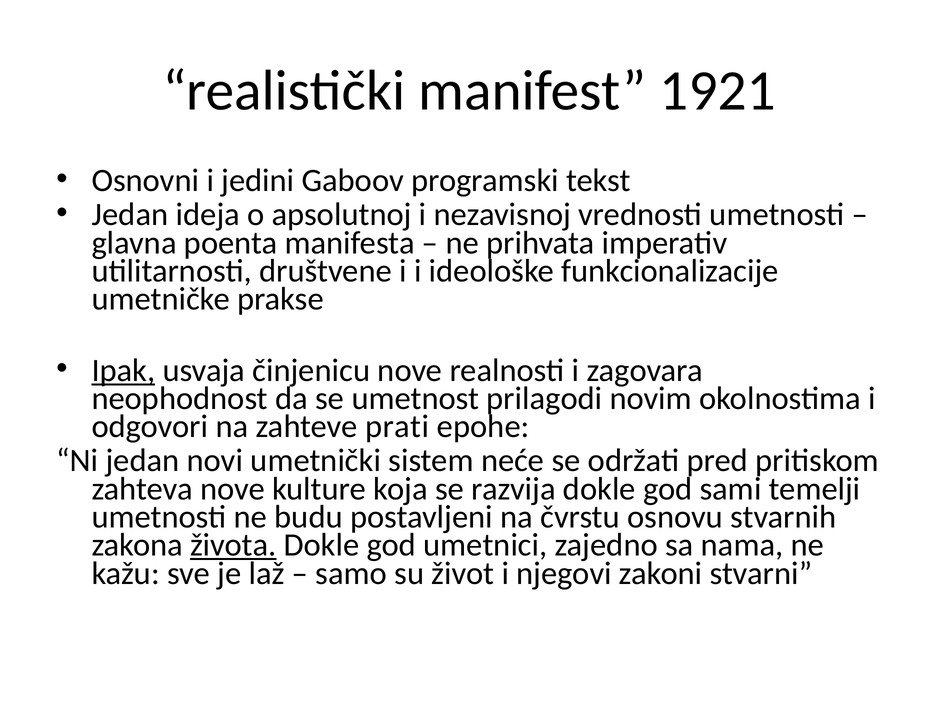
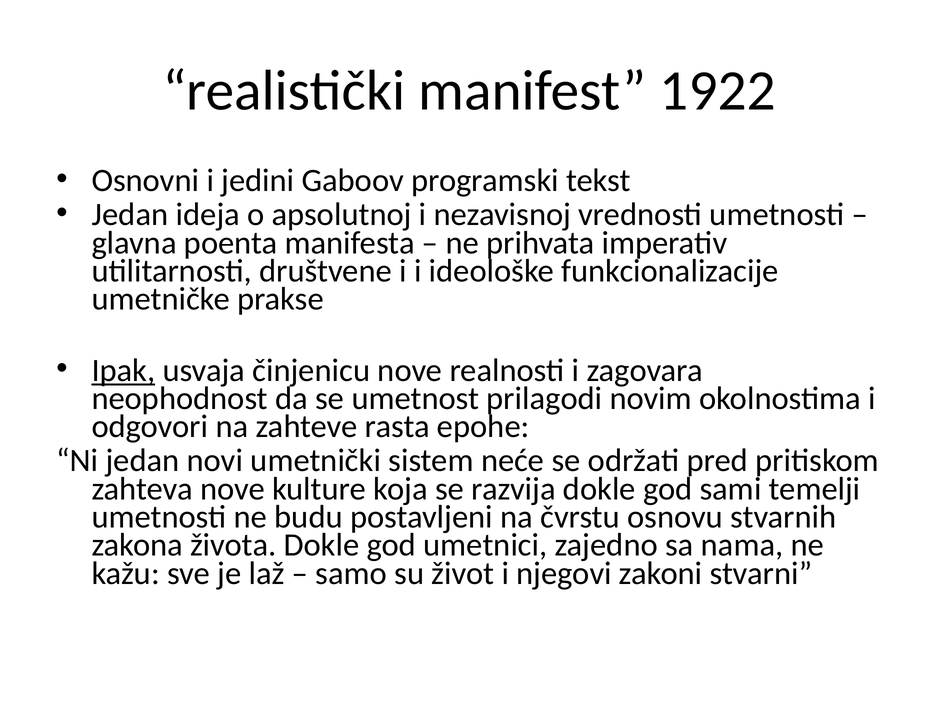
1921: 1921 -> 1922 (718, 91)
prati: prati -> rasta (397, 427)
života underline: present -> none (233, 545)
